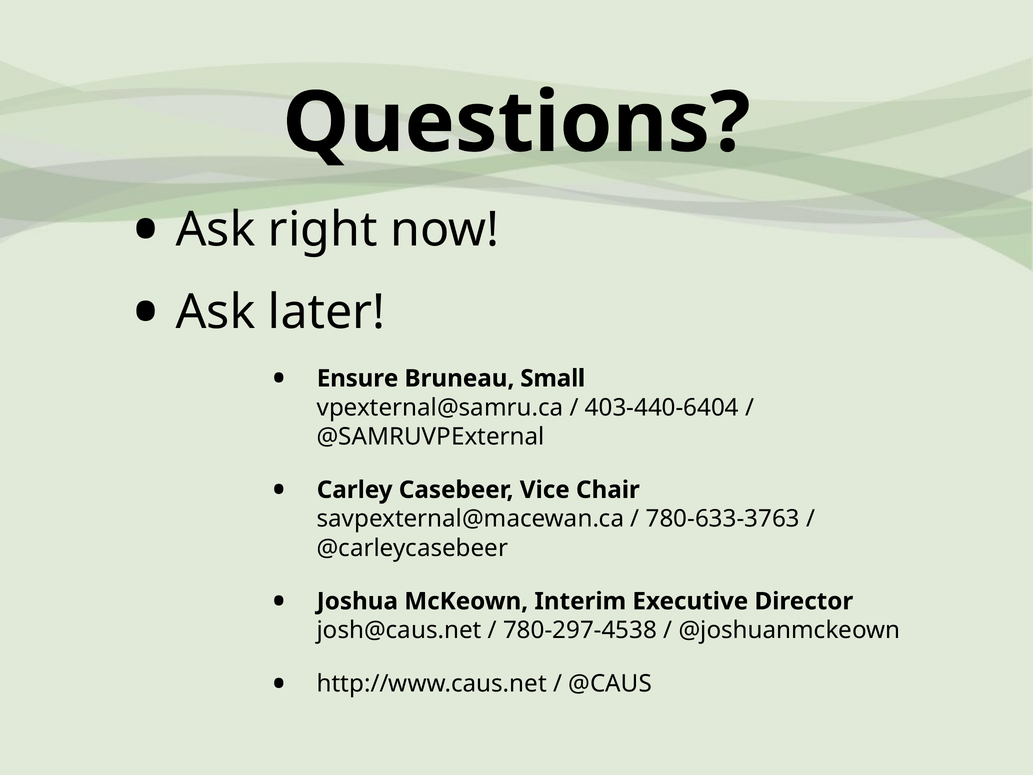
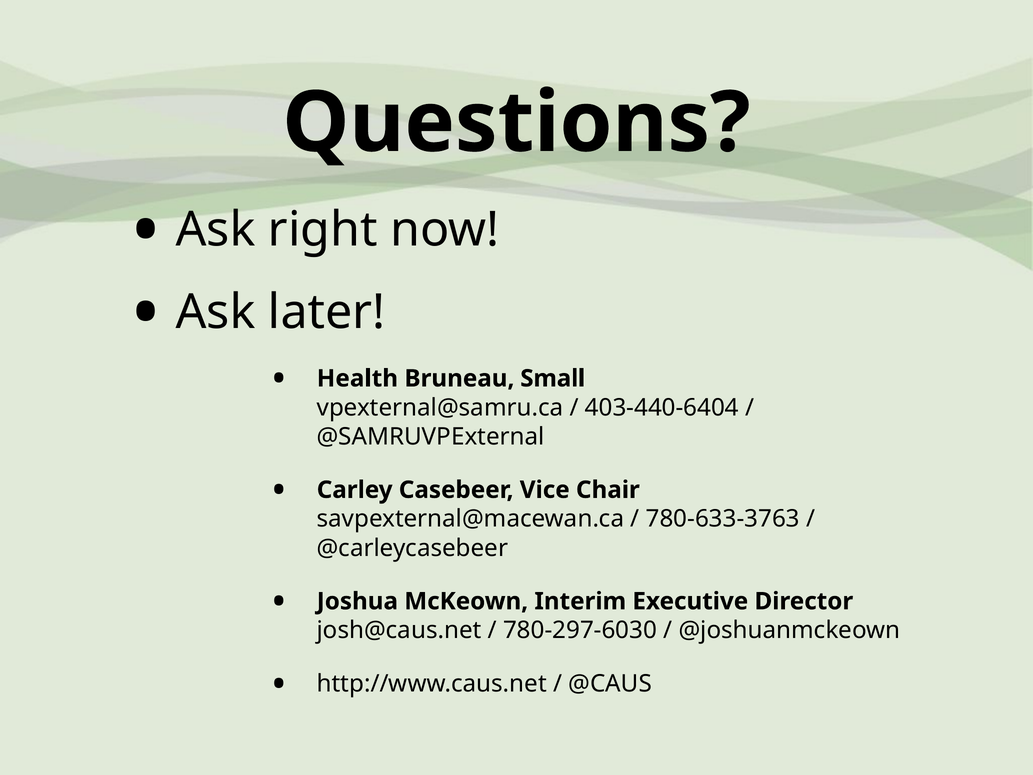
Ensure: Ensure -> Health (357, 378)
780-297-4538: 780-297-4538 -> 780-297-6030 (580, 630)
